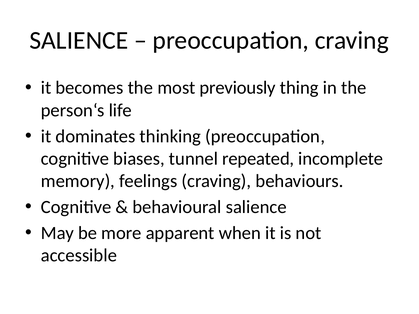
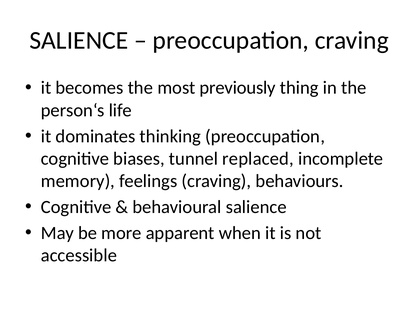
repeated: repeated -> replaced (258, 159)
